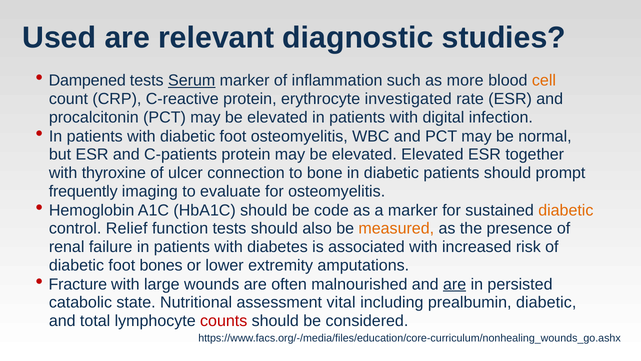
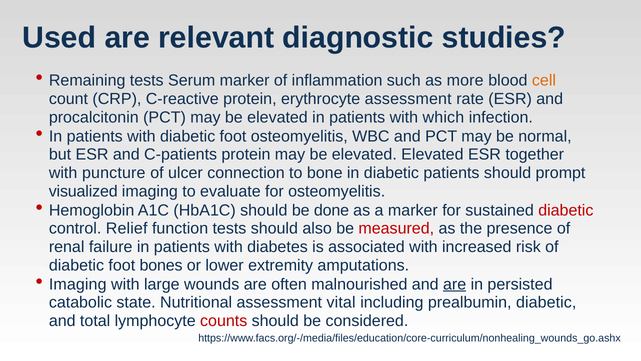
Dampened: Dampened -> Remaining (87, 81)
Serum underline: present -> none (192, 81)
erythrocyte investigated: investigated -> assessment (408, 99)
digital: digital -> which (443, 117)
thyroxine: thyroxine -> puncture (114, 173)
frequently: frequently -> visualized (83, 191)
code: code -> done (332, 210)
diabetic colour: orange -> red (566, 210)
measured colour: orange -> red (396, 228)
Fracture: Fracture -> Imaging (78, 284)
